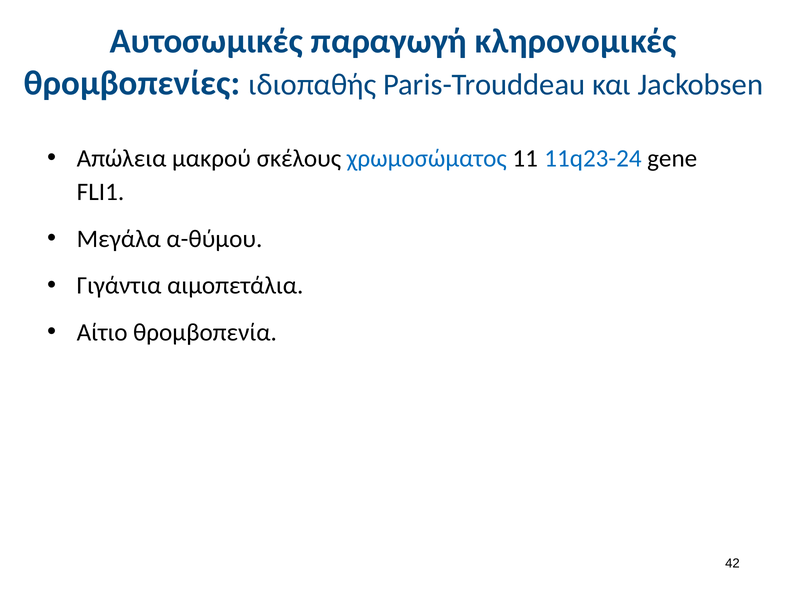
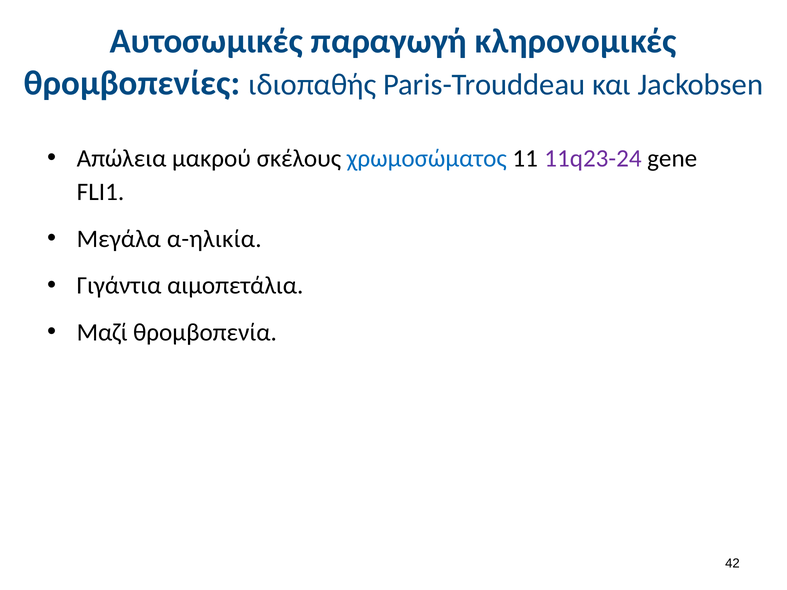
11q23-24 colour: blue -> purple (593, 158)
α-θύμου: α-θύμου -> α-ηλικία (214, 239)
Αίτιο: Αίτιο -> Μαζί (102, 333)
